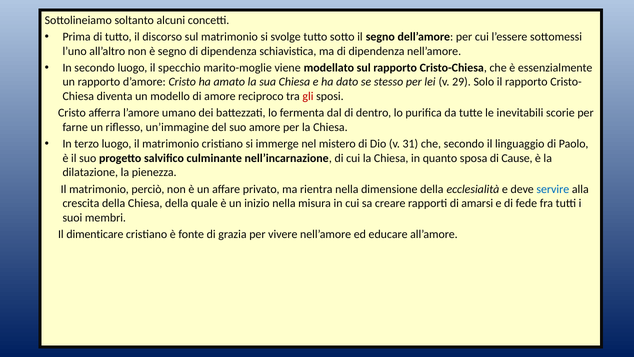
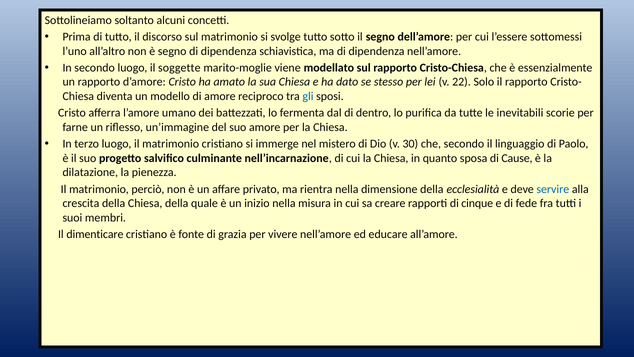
specchio: specchio -> soggette (179, 68)
29: 29 -> 22 (461, 82)
gli colour: red -> blue (308, 96)
31: 31 -> 30 (410, 144)
amarsi: amarsi -> cinque (477, 203)
